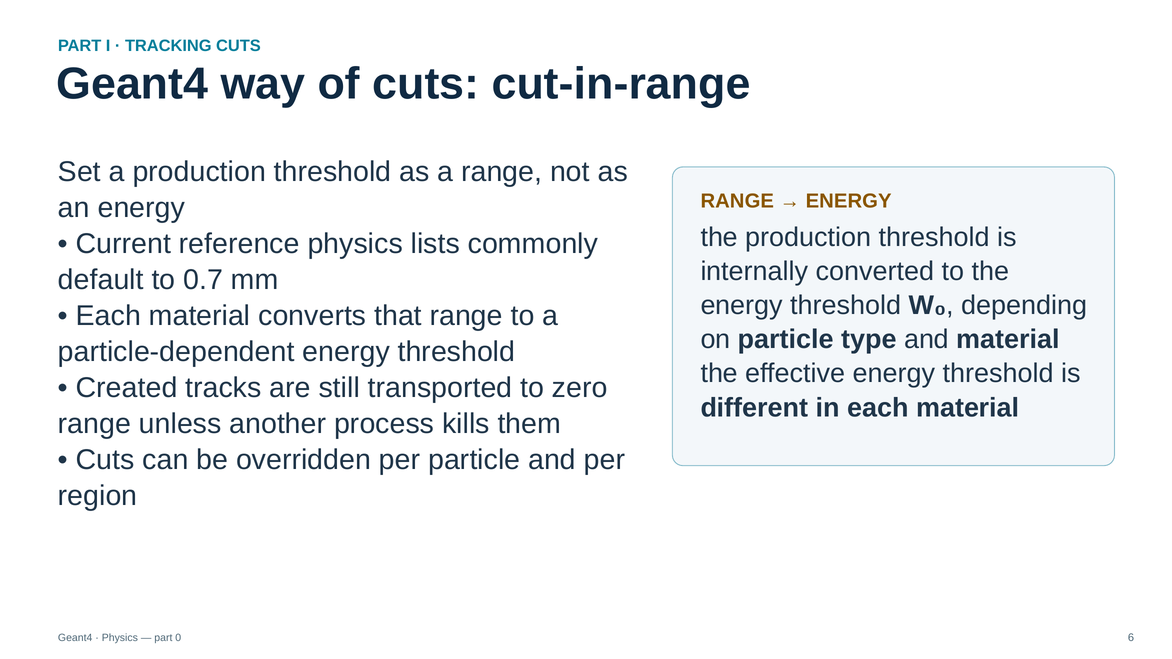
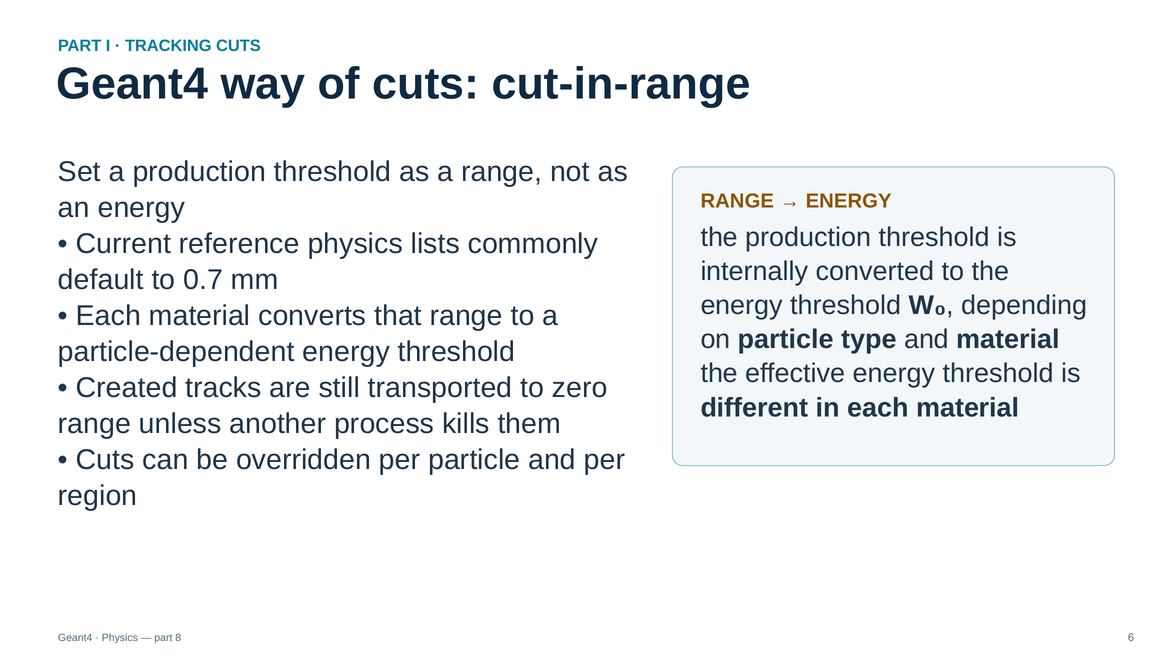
0: 0 -> 8 (178, 638)
